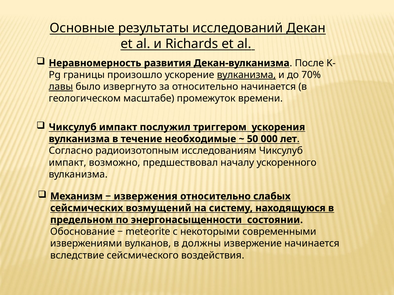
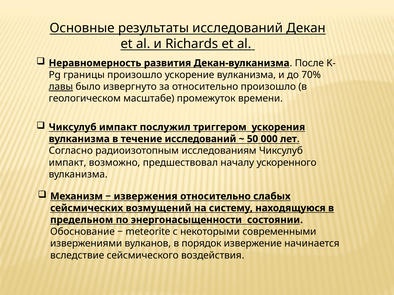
вулканизма underline: present -> none (246, 75)
относительно начинается: начинается -> произошло (268, 87)
течение необходимые: необходимые -> исследований (200, 139)
должны: должны -> порядок (201, 244)
